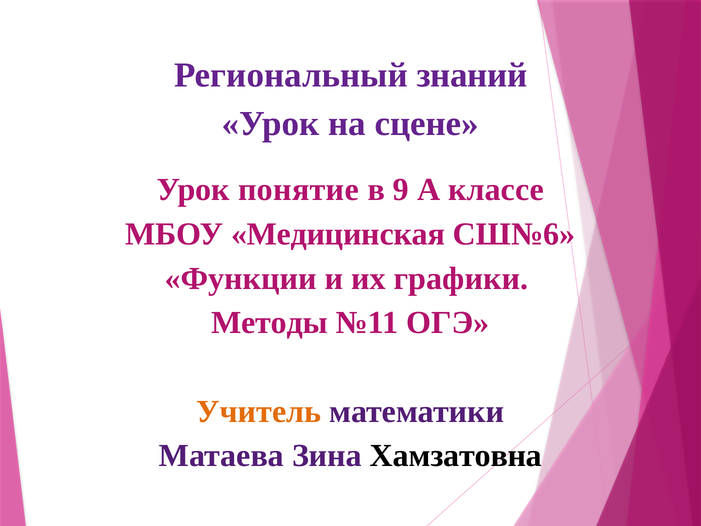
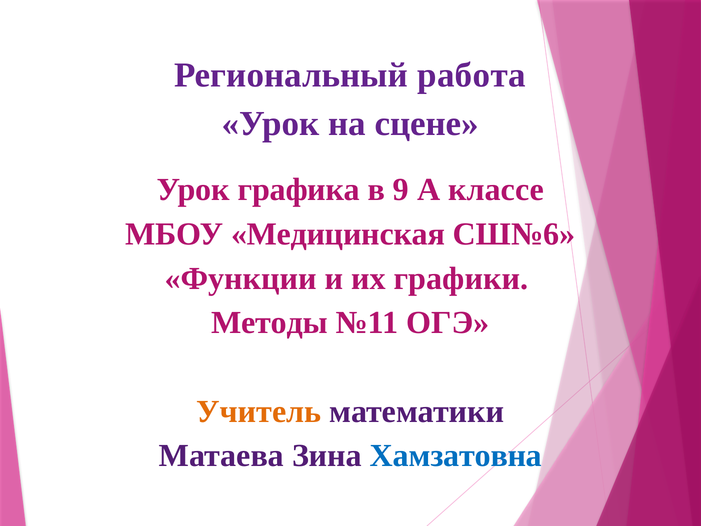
знаний: знаний -> работа (472, 75)
понятие: понятие -> графика (299, 190)
Хамзатовна colour: black -> blue (456, 456)
